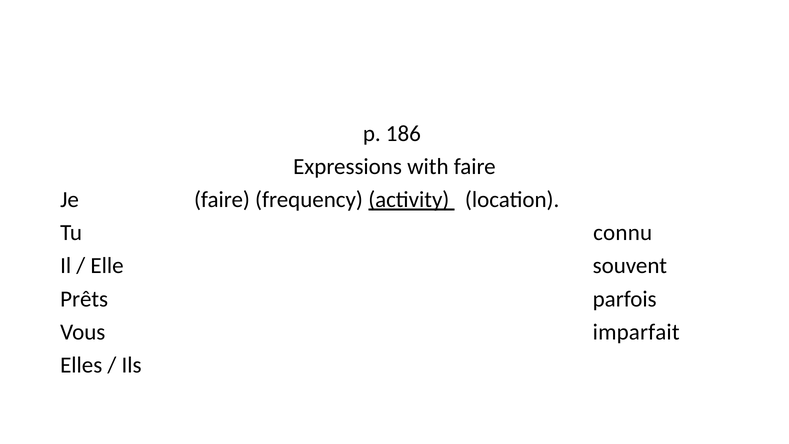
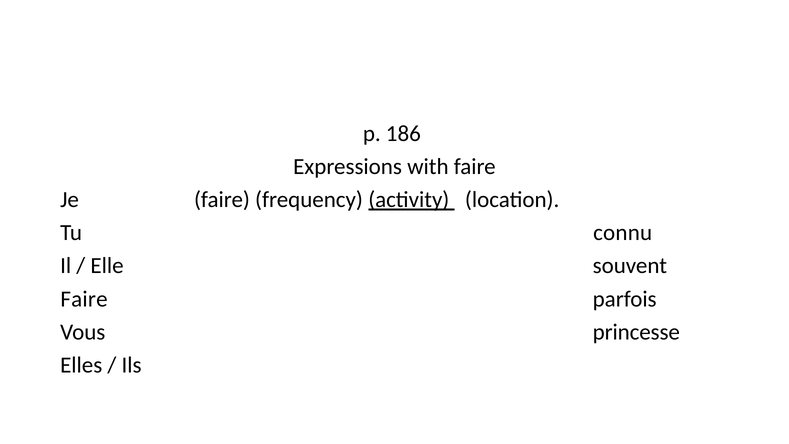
Prêts: Prêts -> Faire (84, 299)
imparfait: imparfait -> princesse (636, 332)
